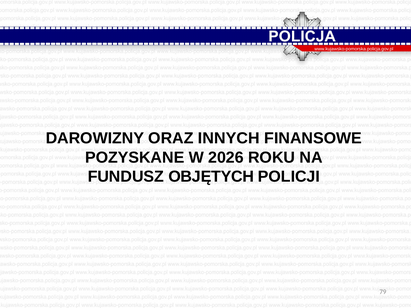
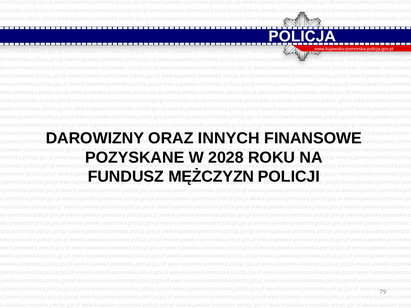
2026: 2026 -> 2028 (226, 158)
OBJĘTYCH: OBJĘTYCH -> MĘŻCZYZN (211, 177)
